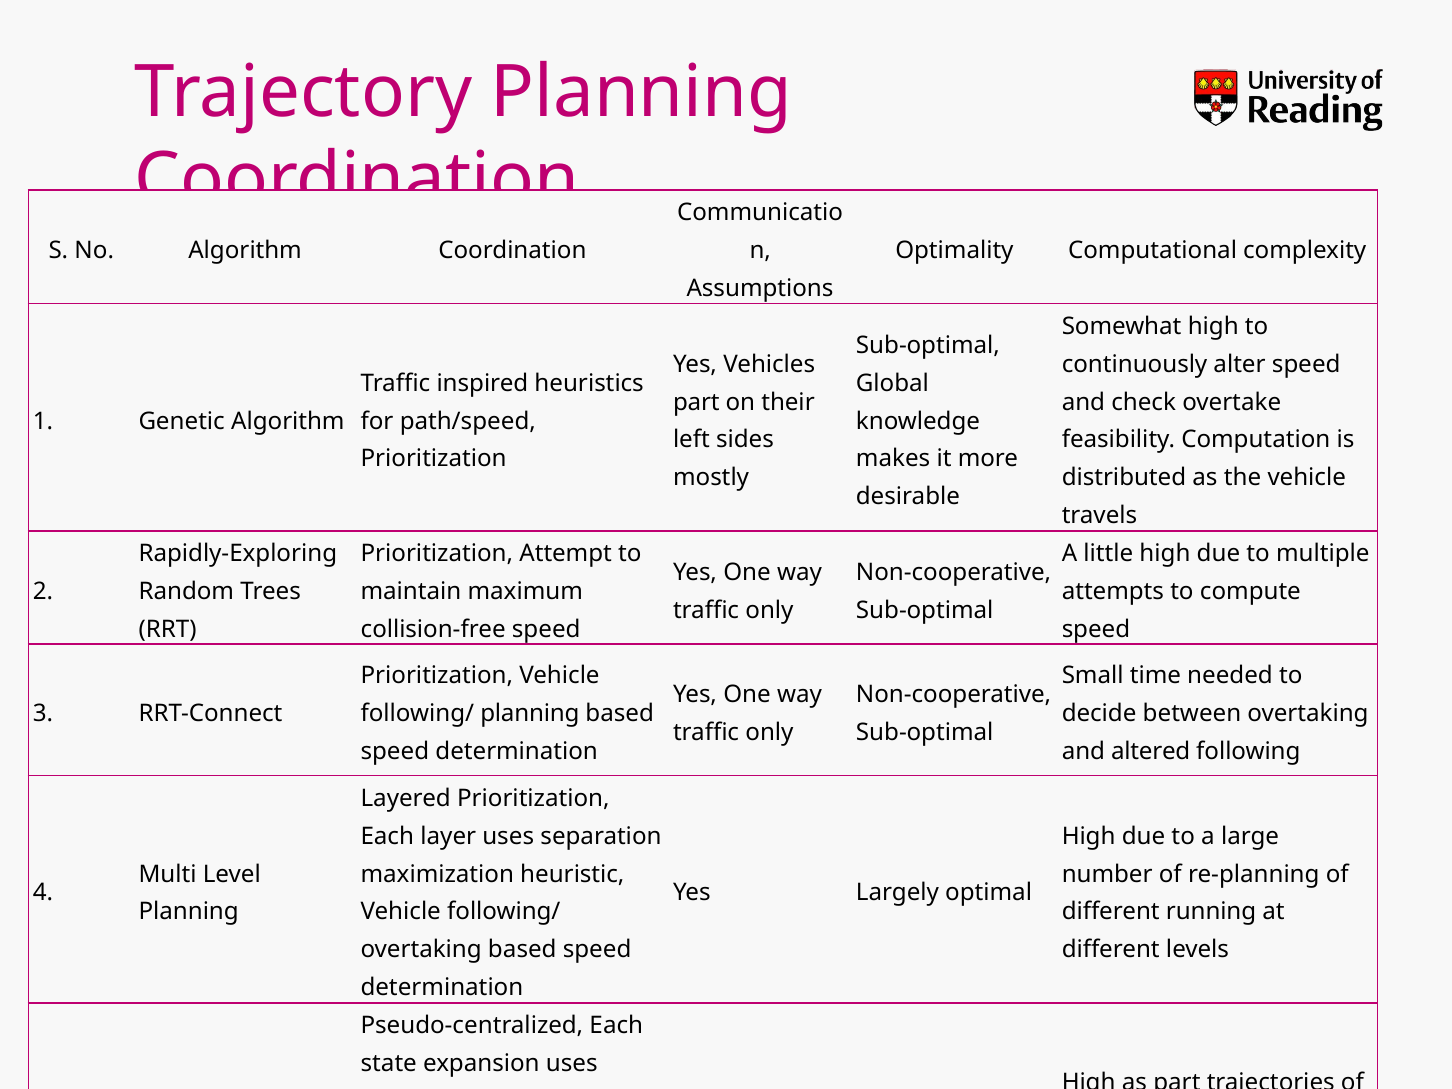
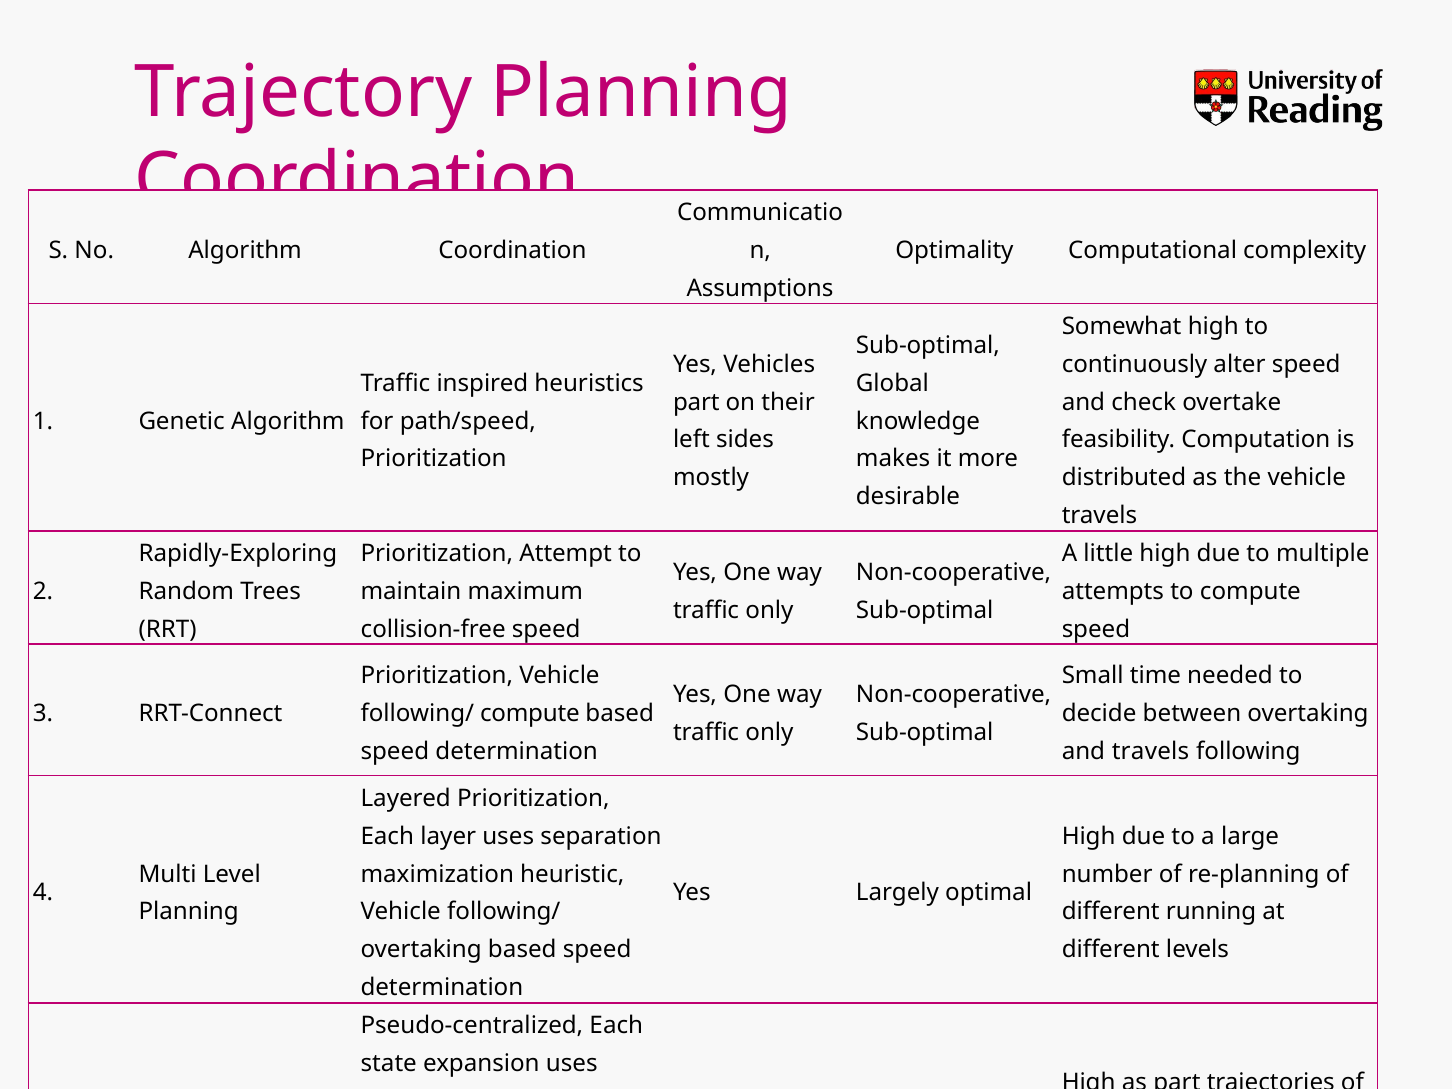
following/ planning: planning -> compute (530, 714)
and altered: altered -> travels (1151, 752)
